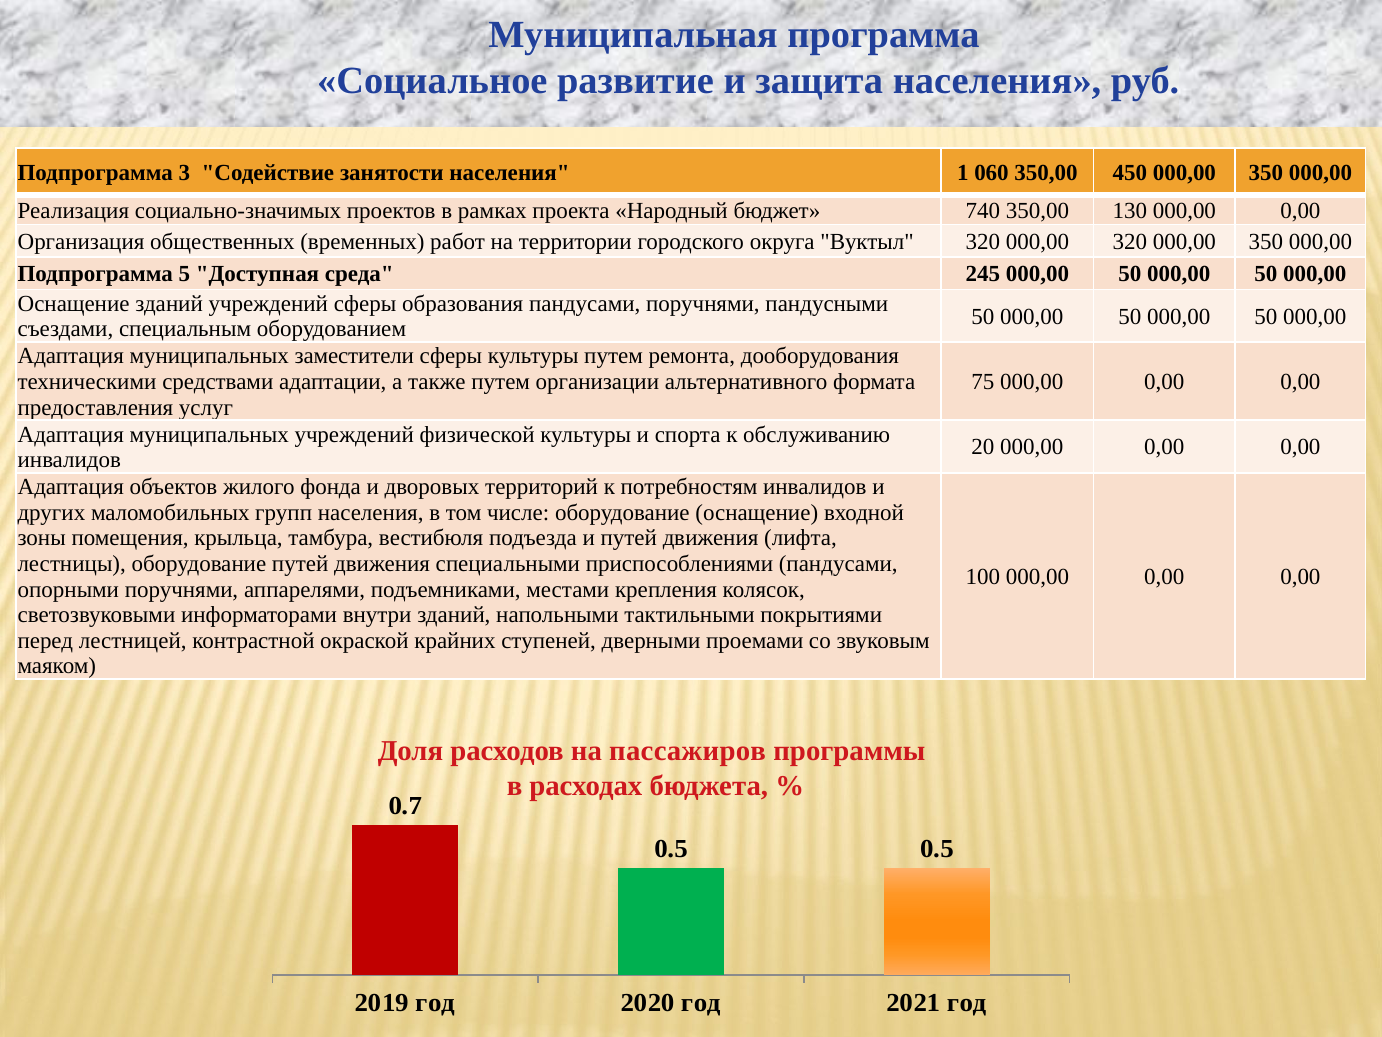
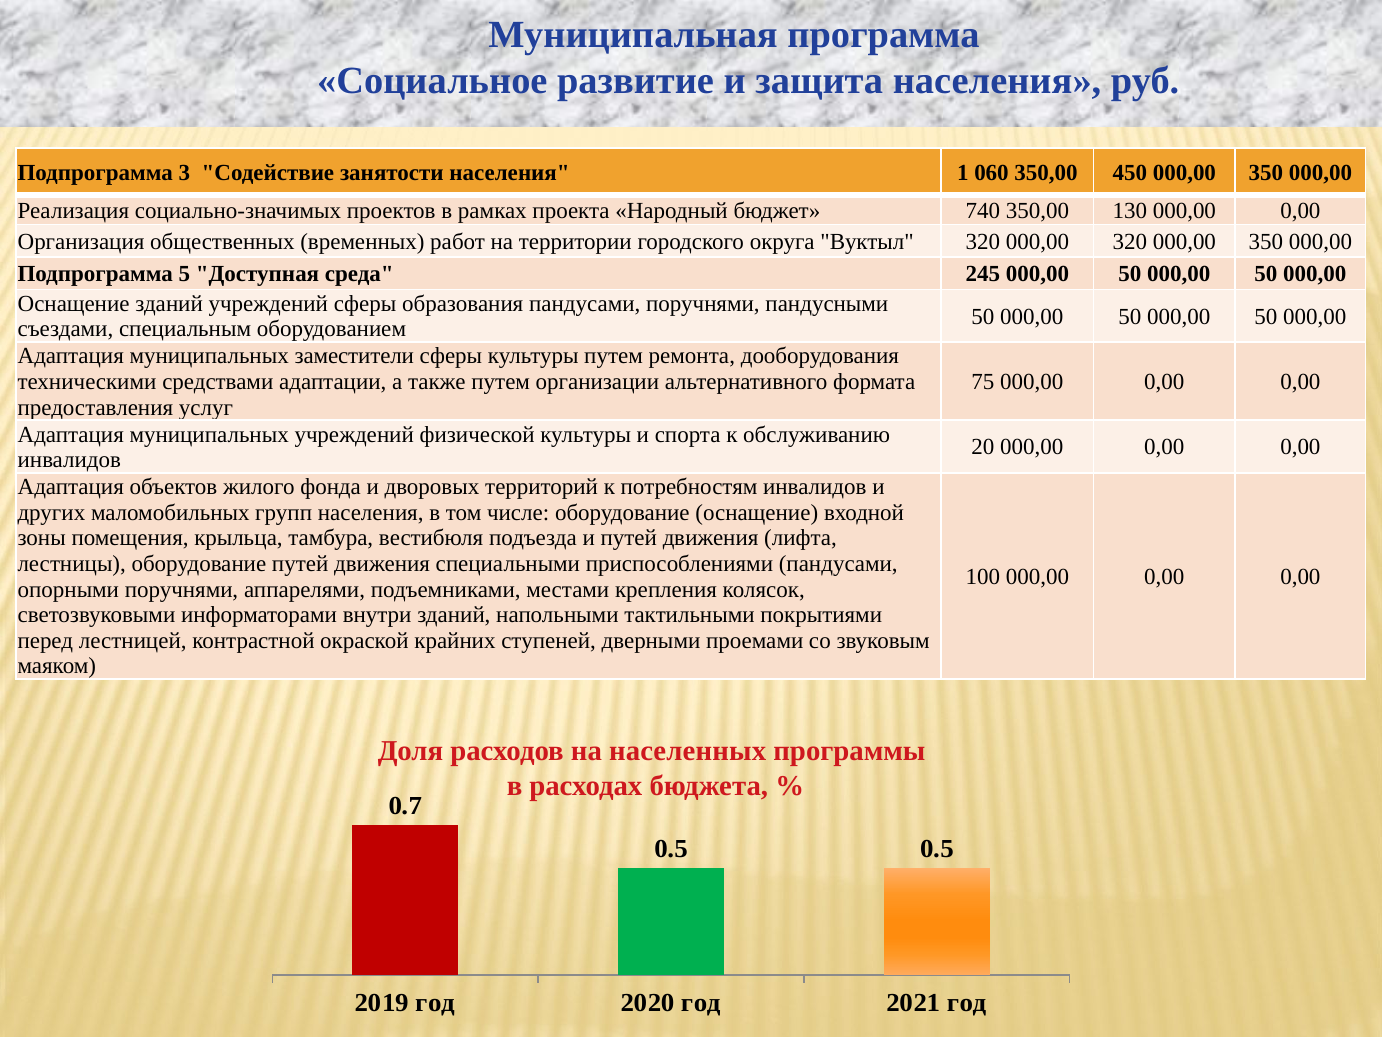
пассажиров: пассажиров -> населенных (688, 751)
